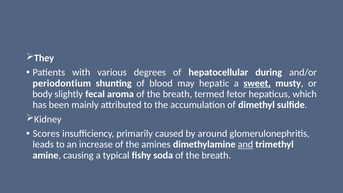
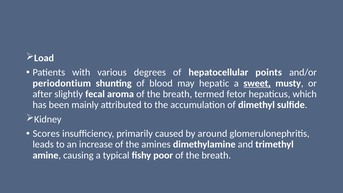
They: They -> Load (44, 58)
during: during -> points (269, 72)
body: body -> after (42, 94)
and underline: present -> none (245, 144)
soda: soda -> poor (163, 155)
